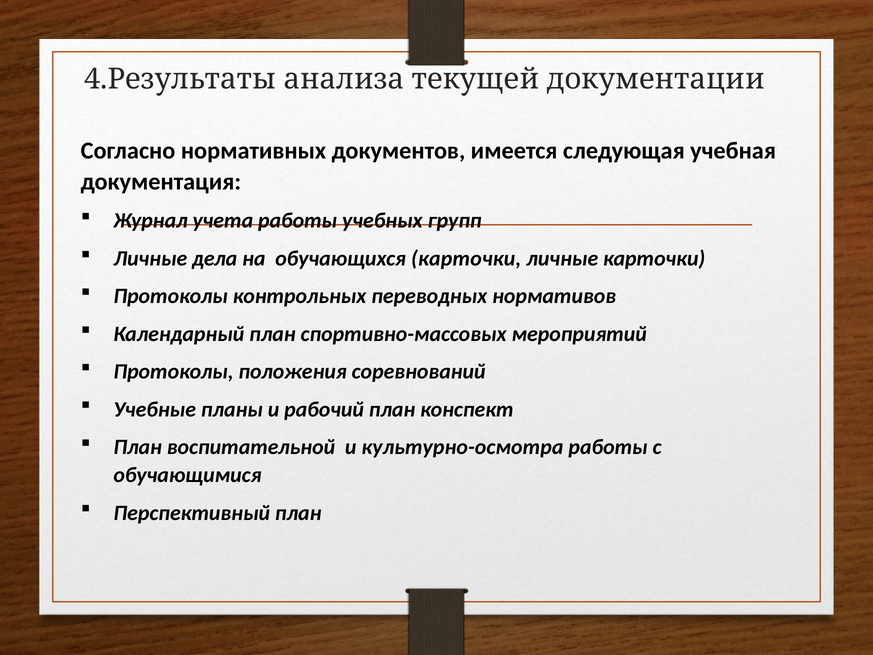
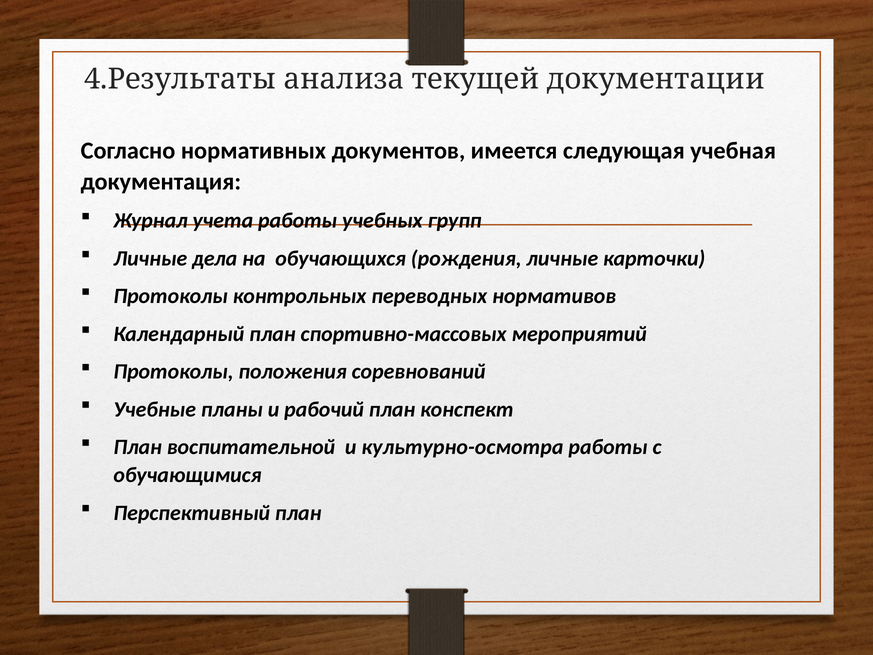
обучающихся карточки: карточки -> рождения (466, 258)
